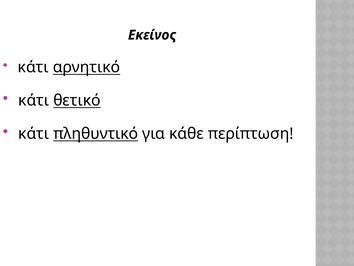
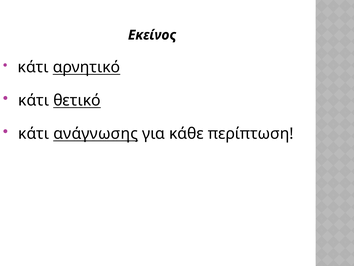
πληθυντικό: πληθυντικό -> ανάγνωσης (96, 133)
